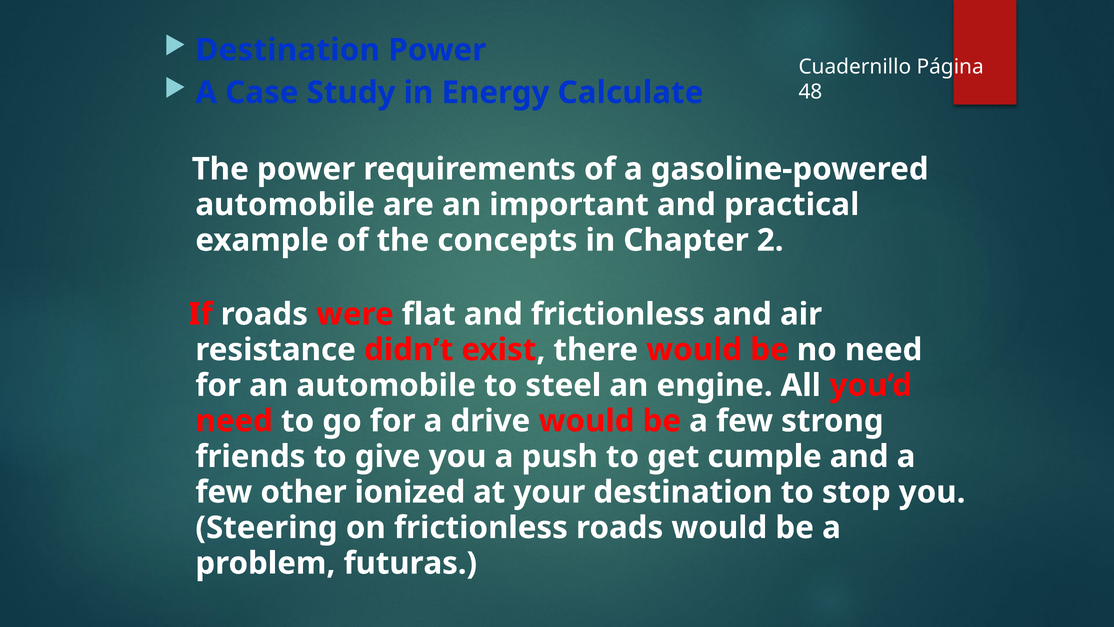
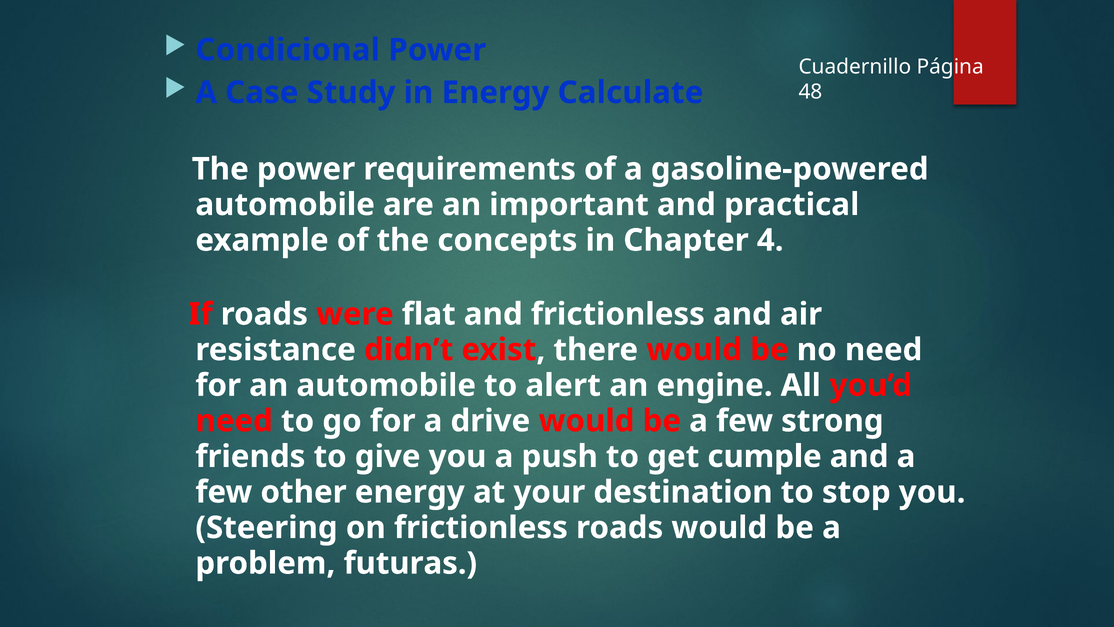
Destination: Destination -> Condicional (288, 50)
2: 2 -> 4 (770, 240)
steel: steel -> alert (563, 385)
other ionized: ionized -> energy (410, 492)
